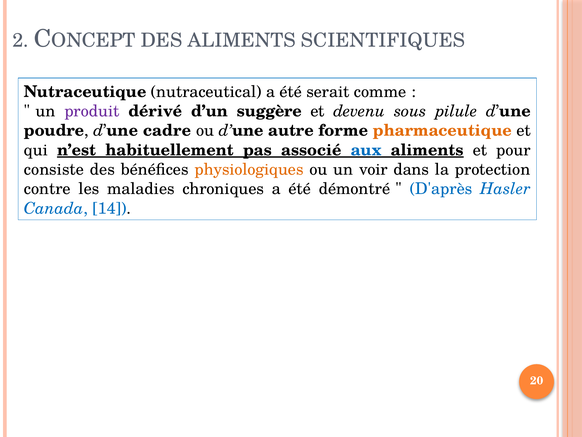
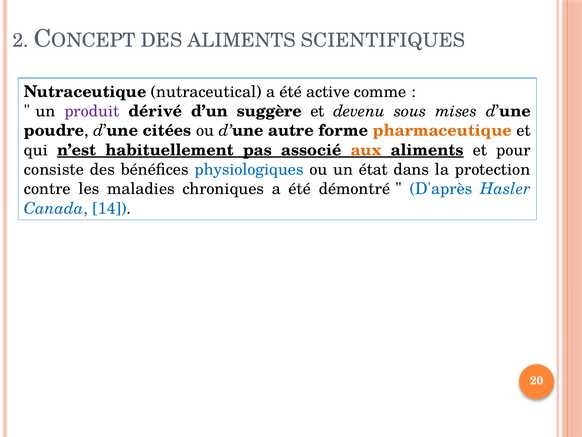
serait: serait -> active (328, 92)
pilule: pilule -> mises (456, 111)
cadre: cadre -> citées (167, 130)
aux colour: blue -> orange (366, 150)
physiologiques colour: orange -> blue (249, 169)
voir: voir -> état (373, 169)
